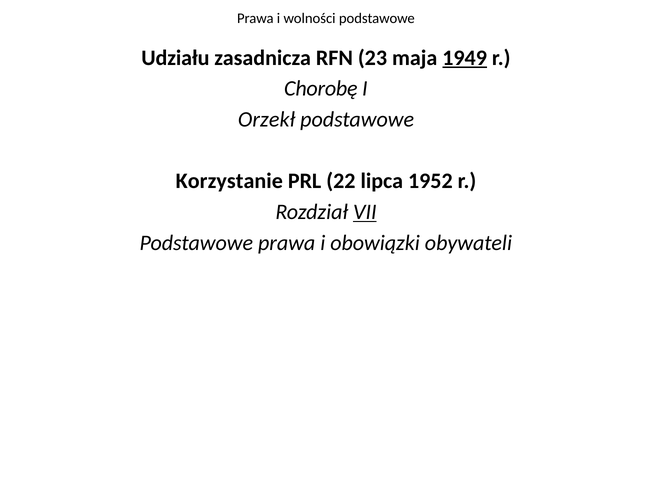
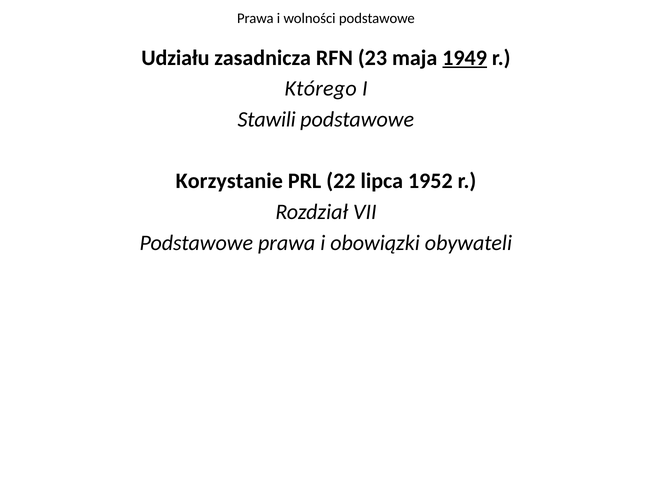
Chorobę: Chorobę -> Którego (321, 89)
Orzekł: Orzekł -> Stawili (267, 119)
VII underline: present -> none (365, 212)
